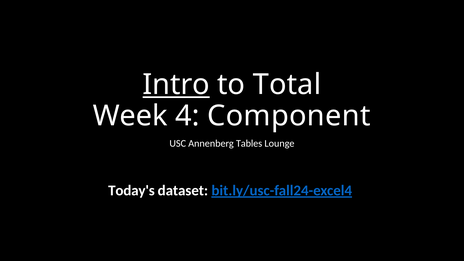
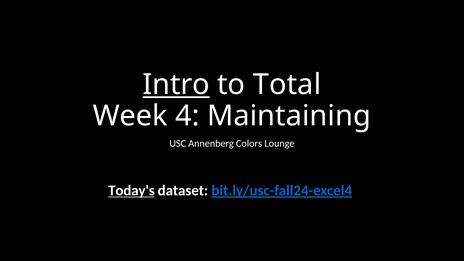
Component: Component -> Maintaining (289, 116)
Tables: Tables -> Colors (249, 143)
Today's underline: none -> present (131, 191)
